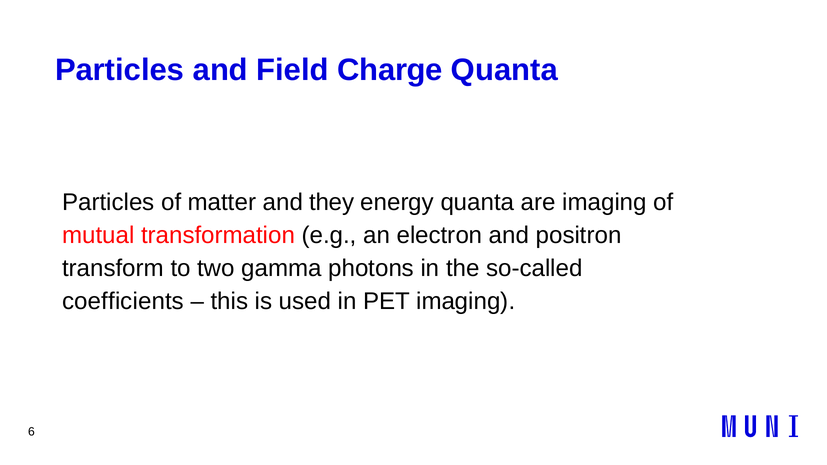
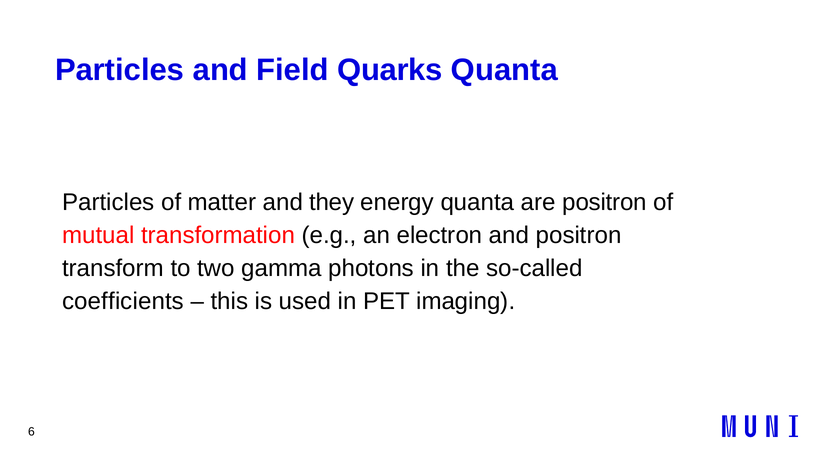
Charge: Charge -> Quarks (390, 70)
are imaging: imaging -> positron (605, 202)
